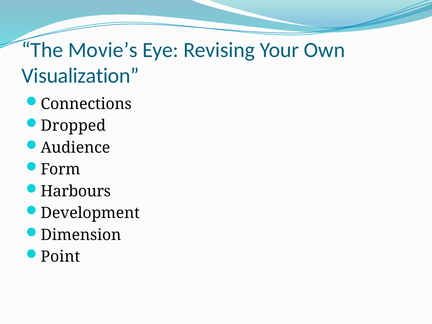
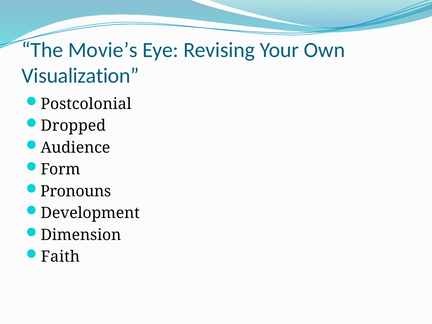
Connections: Connections -> Postcolonial (86, 104)
Harbours: Harbours -> Pronouns (76, 191)
Point: Point -> Faith (60, 257)
